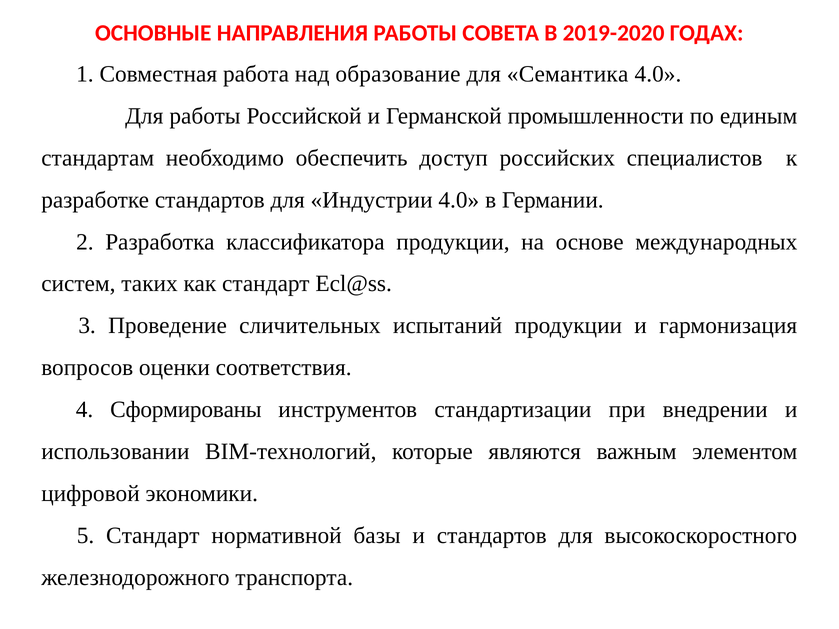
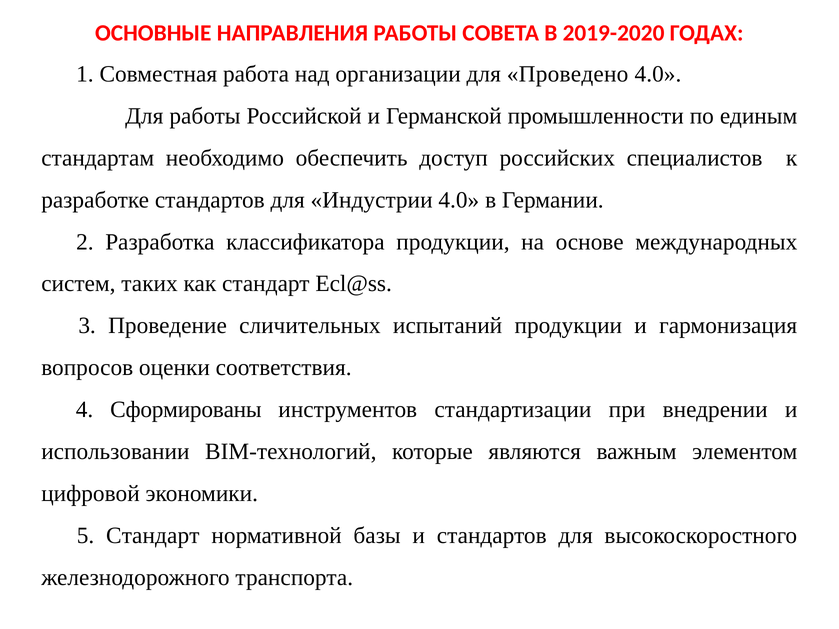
образование: образование -> организации (398, 74)
Семантика: Семантика -> Проведено (568, 74)
